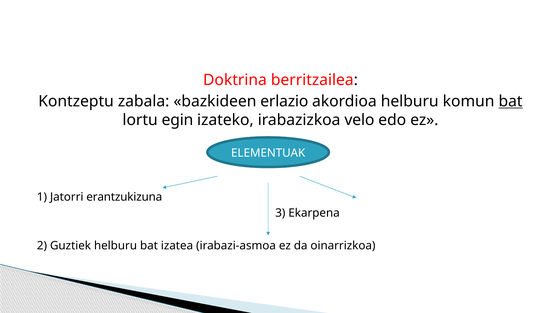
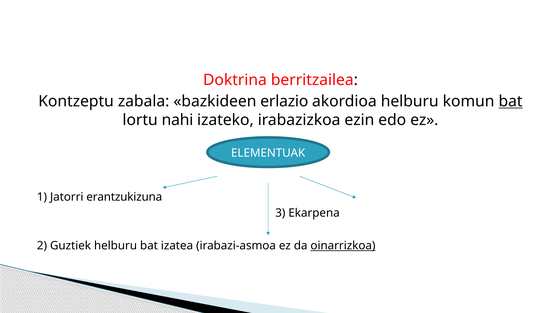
egin: egin -> nahi (177, 120)
velo: velo -> ezin (359, 120)
oinarrizkoa underline: none -> present (343, 245)
